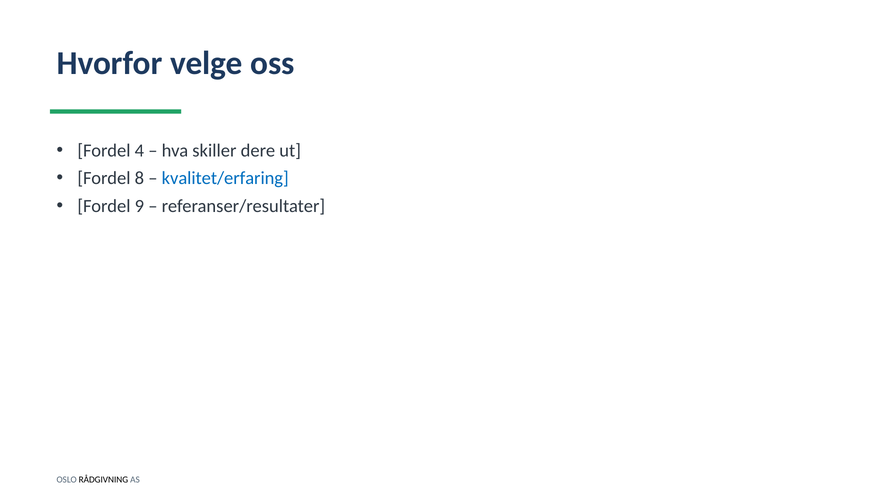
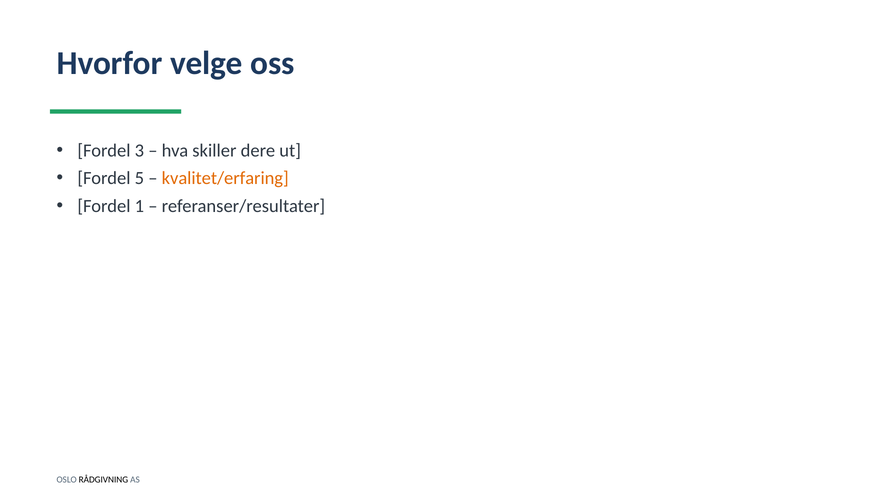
4: 4 -> 3 (139, 151)
8: 8 -> 5 (139, 178)
kvalitet/erfaring colour: blue -> orange (225, 178)
9: 9 -> 1 (139, 206)
